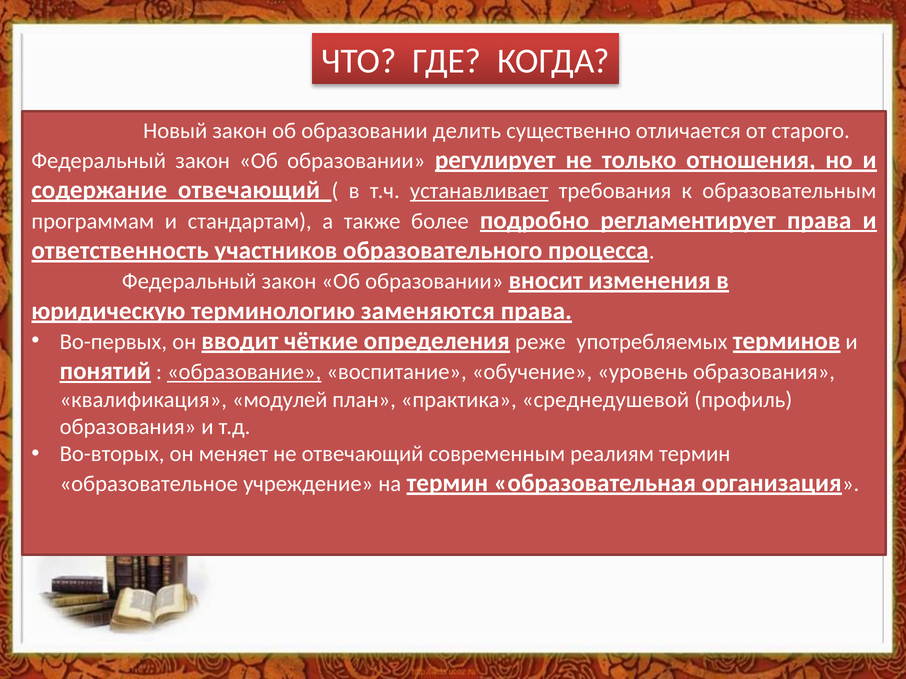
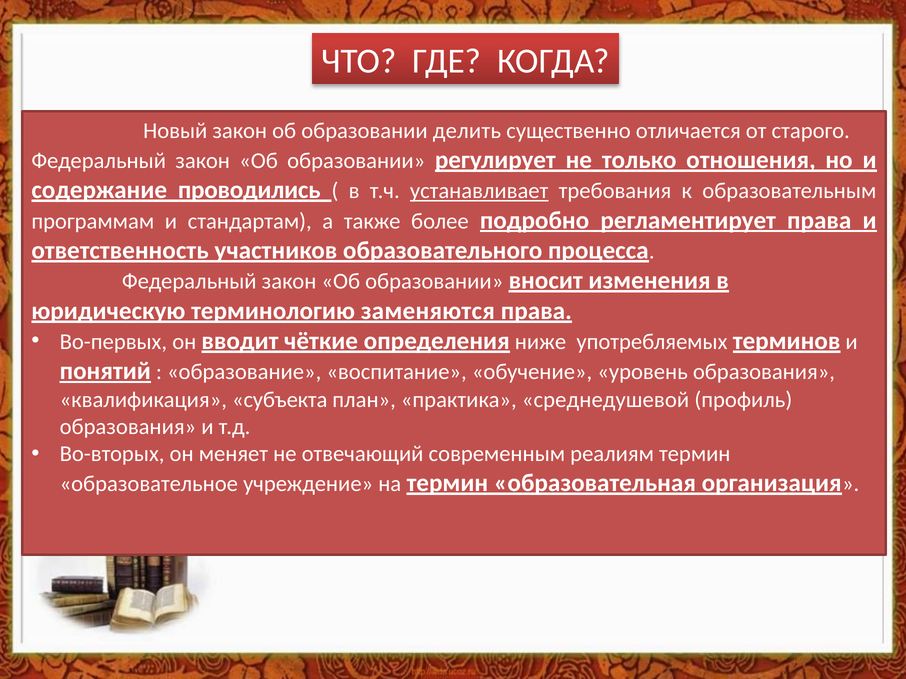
содержание отвечающий: отвечающий -> проводились (249, 190)
реже: реже -> ниже (540, 342)
образование underline: present -> none (244, 372)
модулей: модулей -> субъекта (280, 400)
